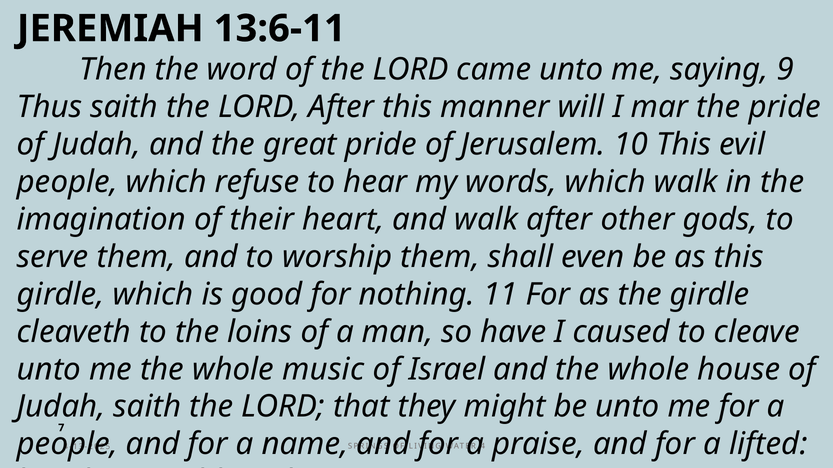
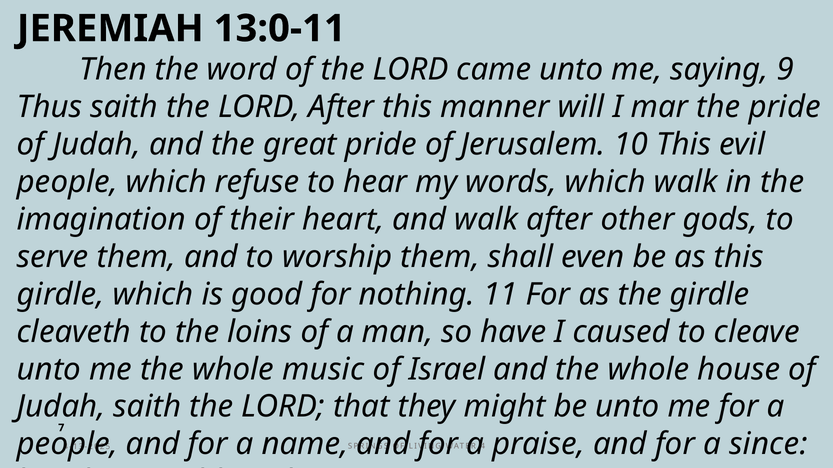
13:6-11: 13:6-11 -> 13:0-11 (280, 29)
lifted: lifted -> since (768, 445)
